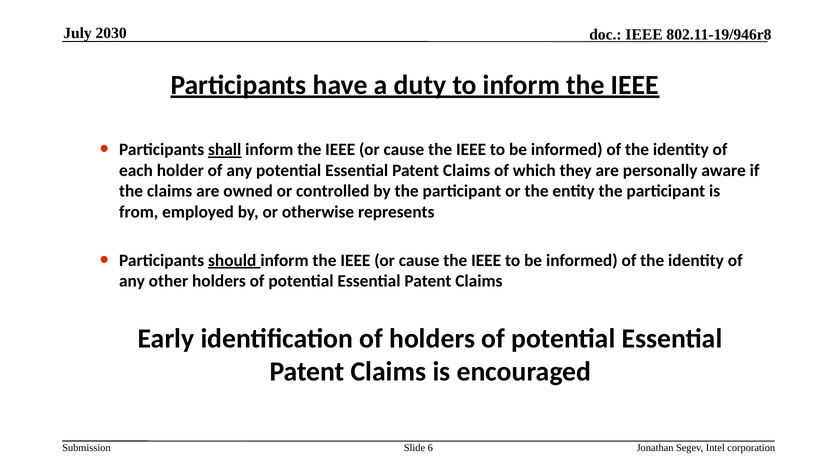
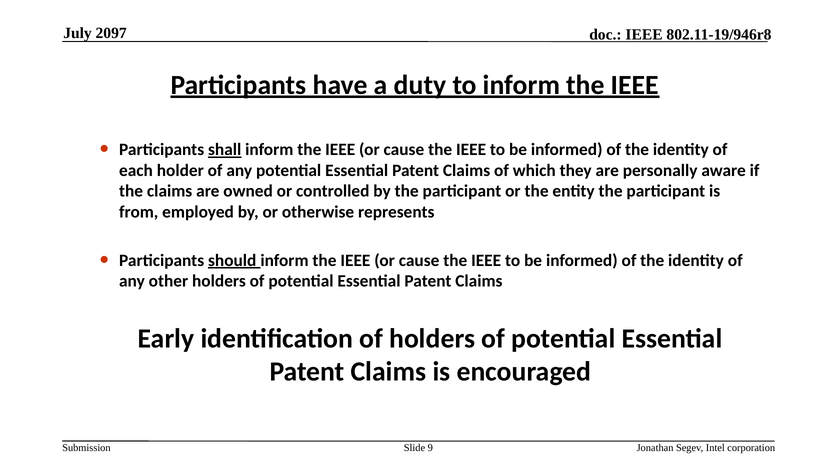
2030: 2030 -> 2097 (111, 33)
6: 6 -> 9 (430, 448)
